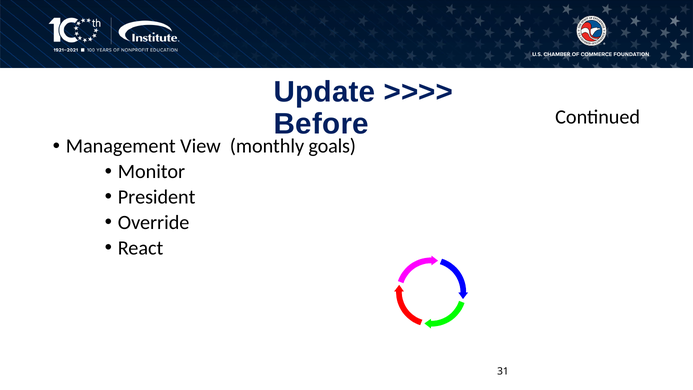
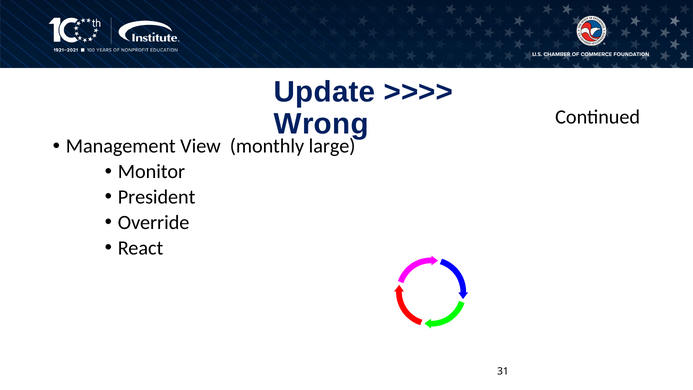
Before: Before -> Wrong (321, 124)
goals: goals -> large (332, 146)
